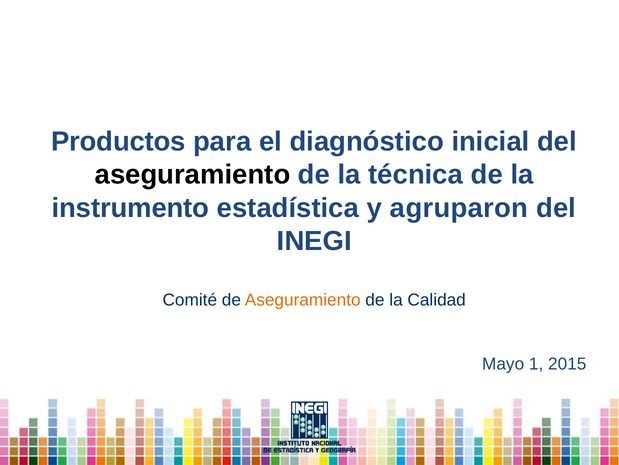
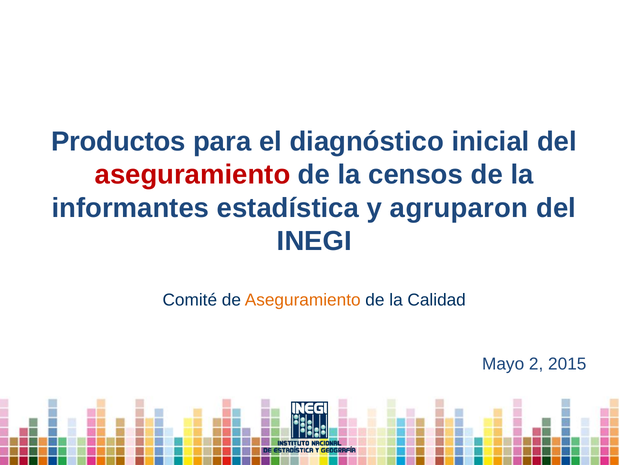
aseguramiento colour: black -> red (193, 175)
técnica: técnica -> censos (416, 175)
instrumento: instrumento -> informantes (130, 208)
1: 1 -> 2 (536, 364)
